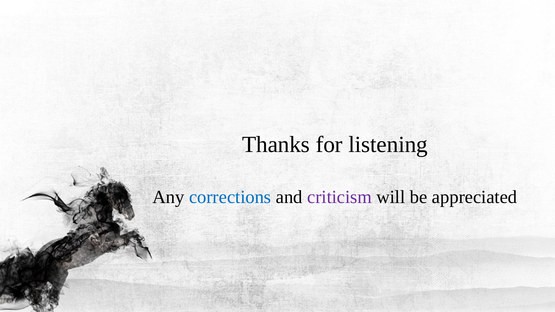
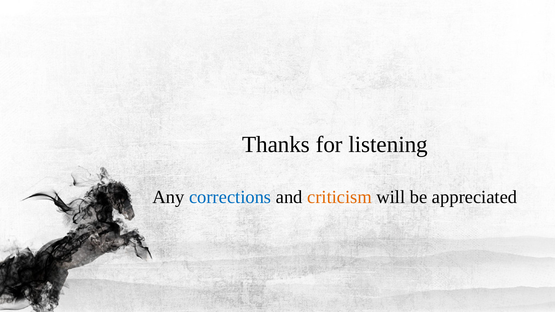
criticism colour: purple -> orange (340, 197)
